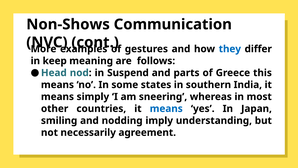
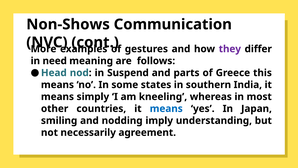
they colour: blue -> purple (230, 49)
keep: keep -> need (55, 61)
sneering: sneering -> kneeling (163, 97)
